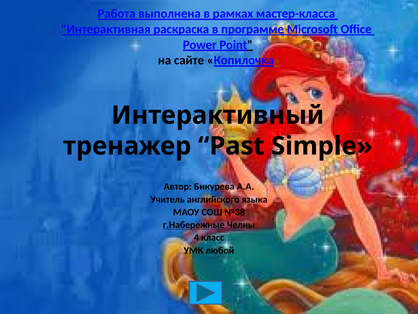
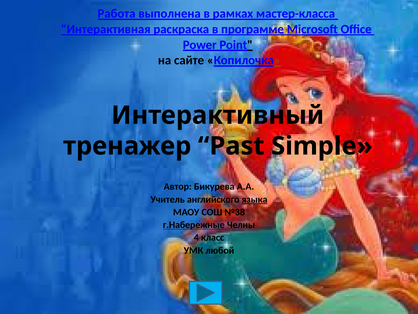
языка underline: none -> present (255, 199)
